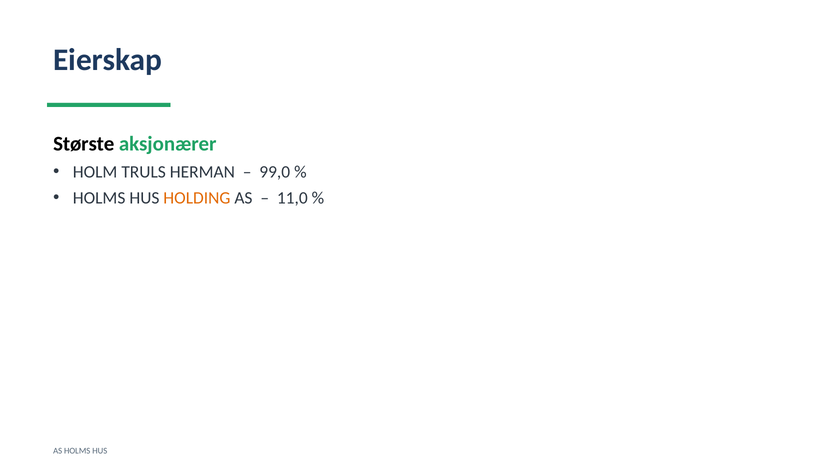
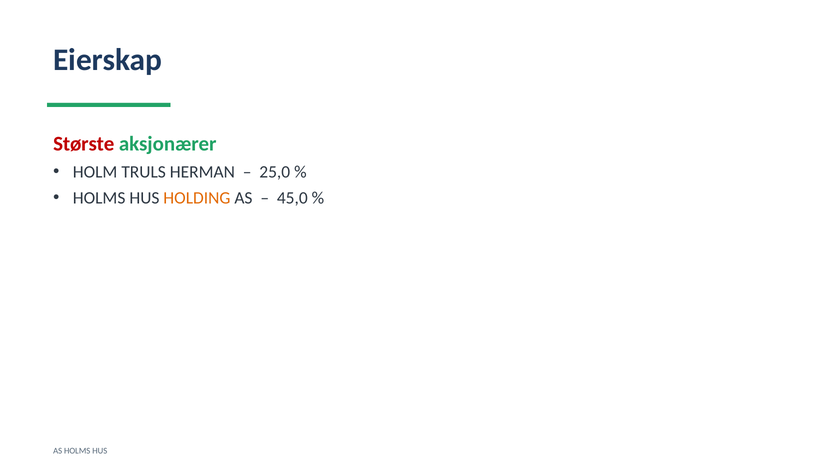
Største colour: black -> red (84, 144)
99,0: 99,0 -> 25,0 (275, 172)
11,0: 11,0 -> 45,0 (292, 198)
